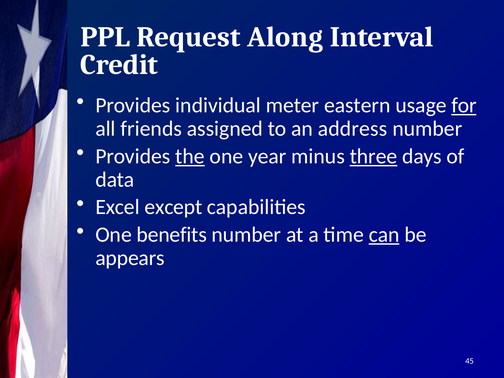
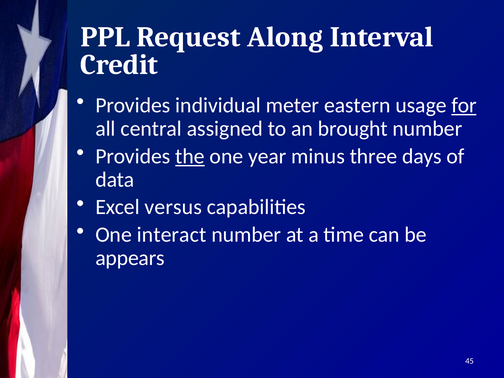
friends: friends -> central (151, 129)
address: address -> brought (353, 129)
three underline: present -> none (373, 156)
except: except -> versus (173, 207)
benefits: benefits -> interact (172, 235)
can underline: present -> none (384, 235)
